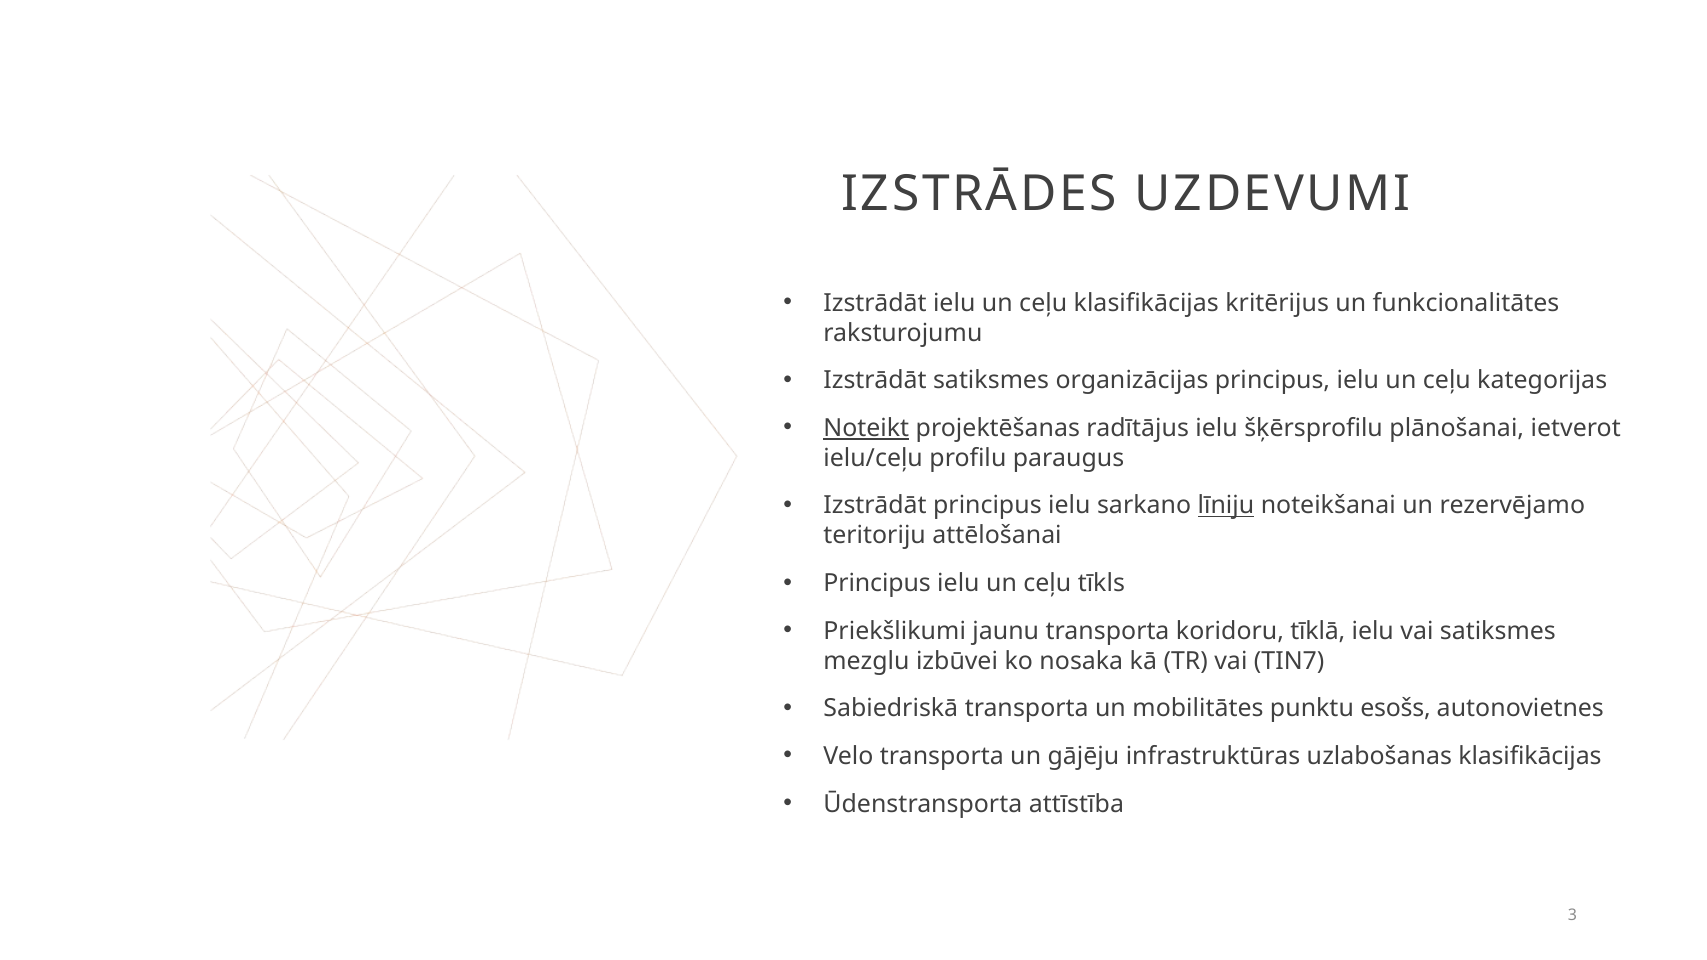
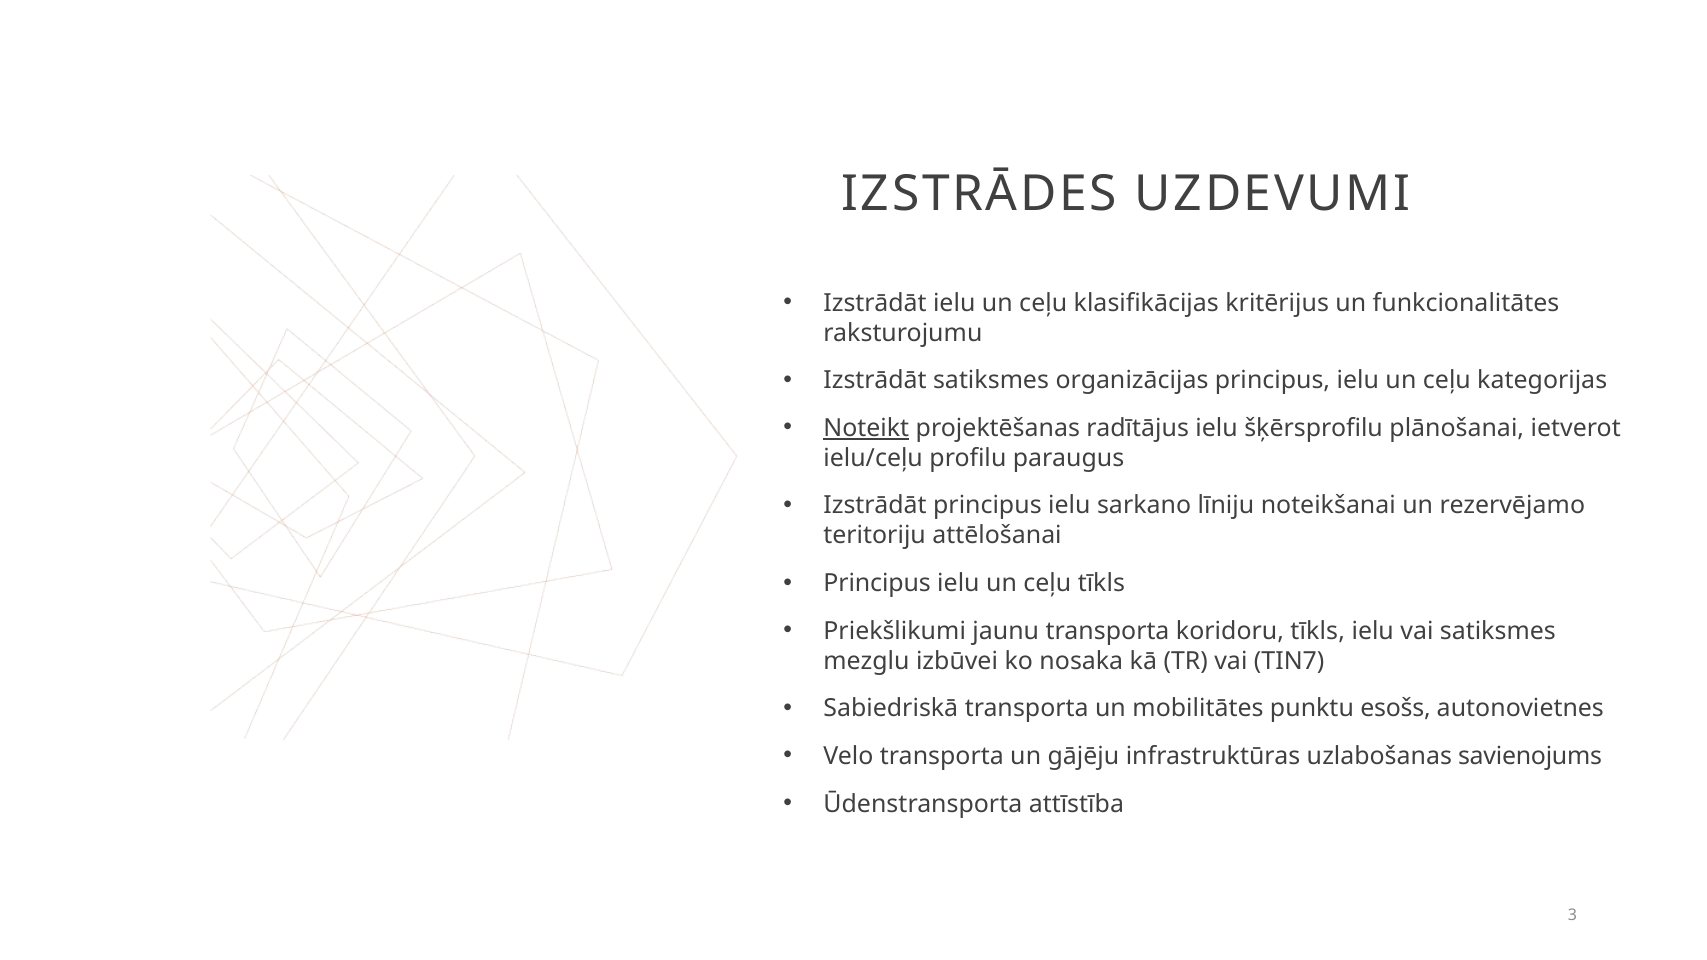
līniju underline: present -> none (1226, 506)
koridoru tīklā: tīklā -> tīkls (1318, 631)
uzlabošanas klasifikācijas: klasifikācijas -> savienojums (1530, 756)
